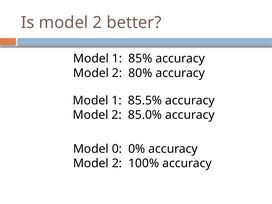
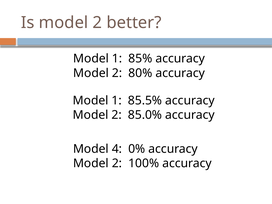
0: 0 -> 4 (117, 149)
